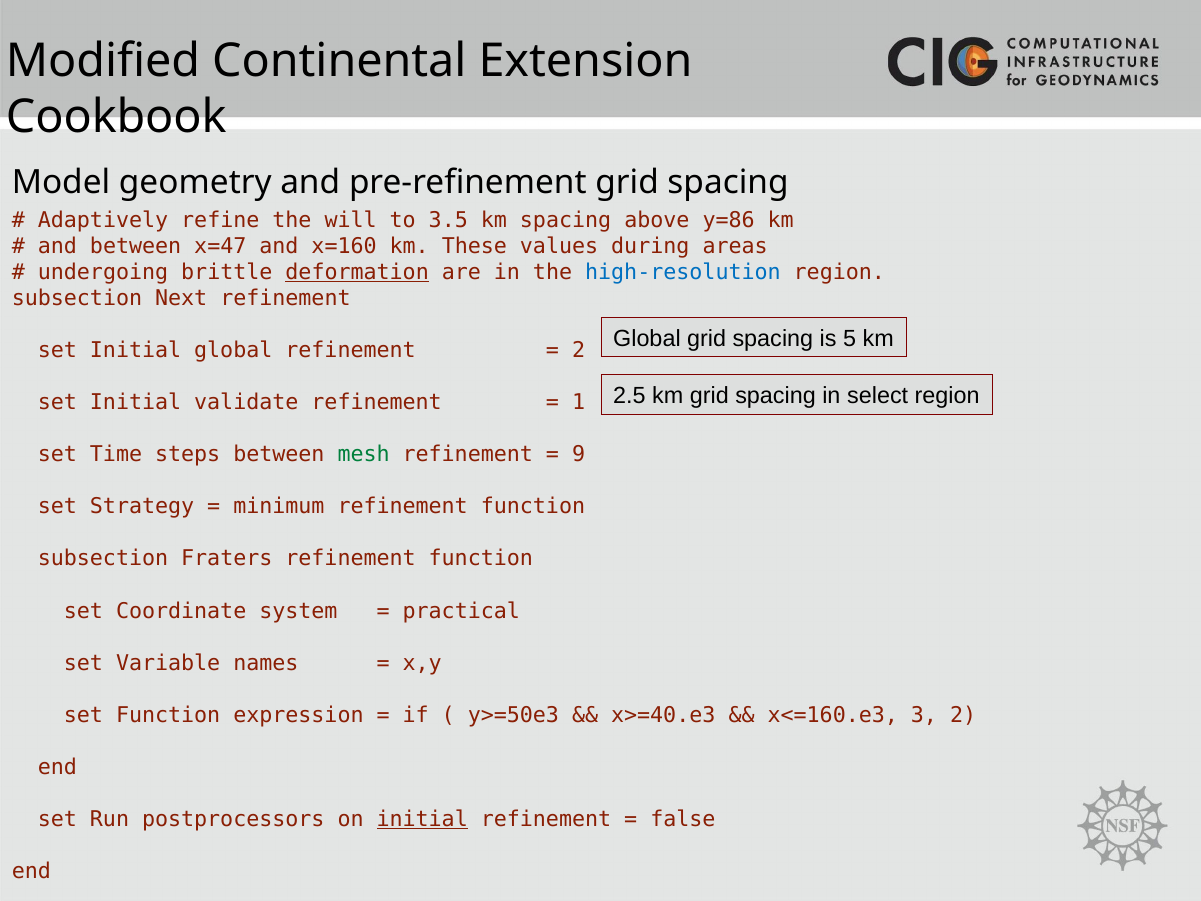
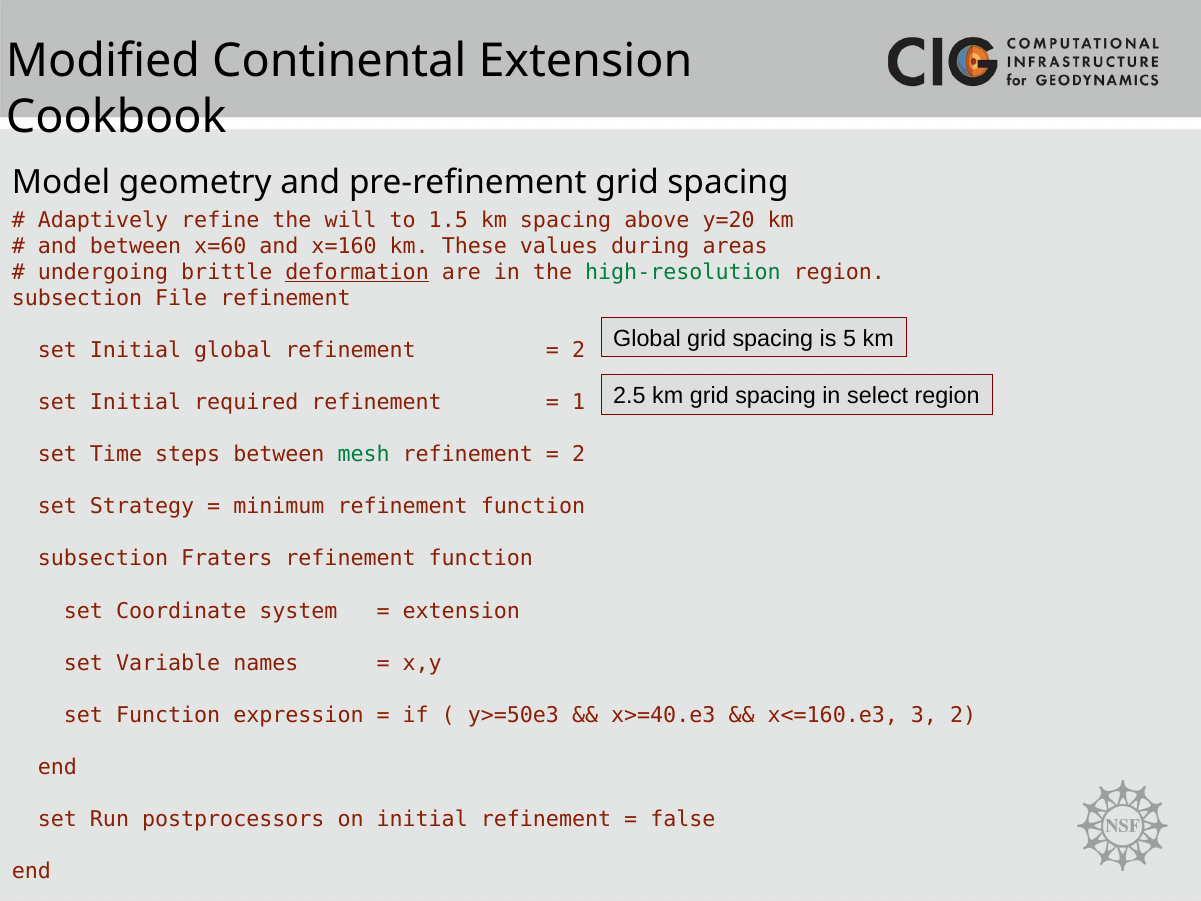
3.5: 3.5 -> 1.5 (448, 220)
y=86: y=86 -> y=20 (729, 220)
x=47: x=47 -> x=60 (220, 246)
high-resolution colour: blue -> green (683, 272)
Next: Next -> File (181, 298)
validate: validate -> required (246, 402)
9: 9 -> 2 (579, 454)
practical: practical -> extension (461, 611)
initial underline: present -> none (422, 819)
